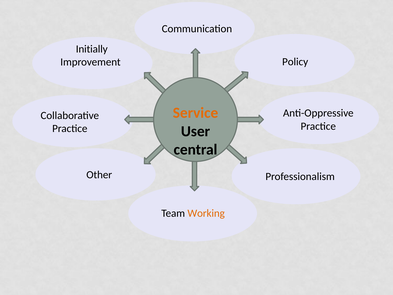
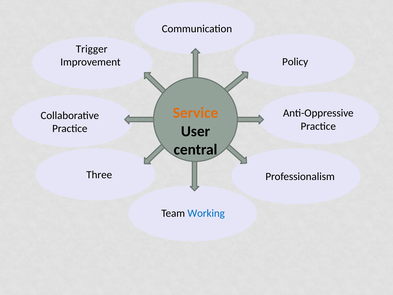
Initially: Initially -> Trigger (92, 49)
Other: Other -> Three (99, 175)
Working colour: orange -> blue (206, 213)
